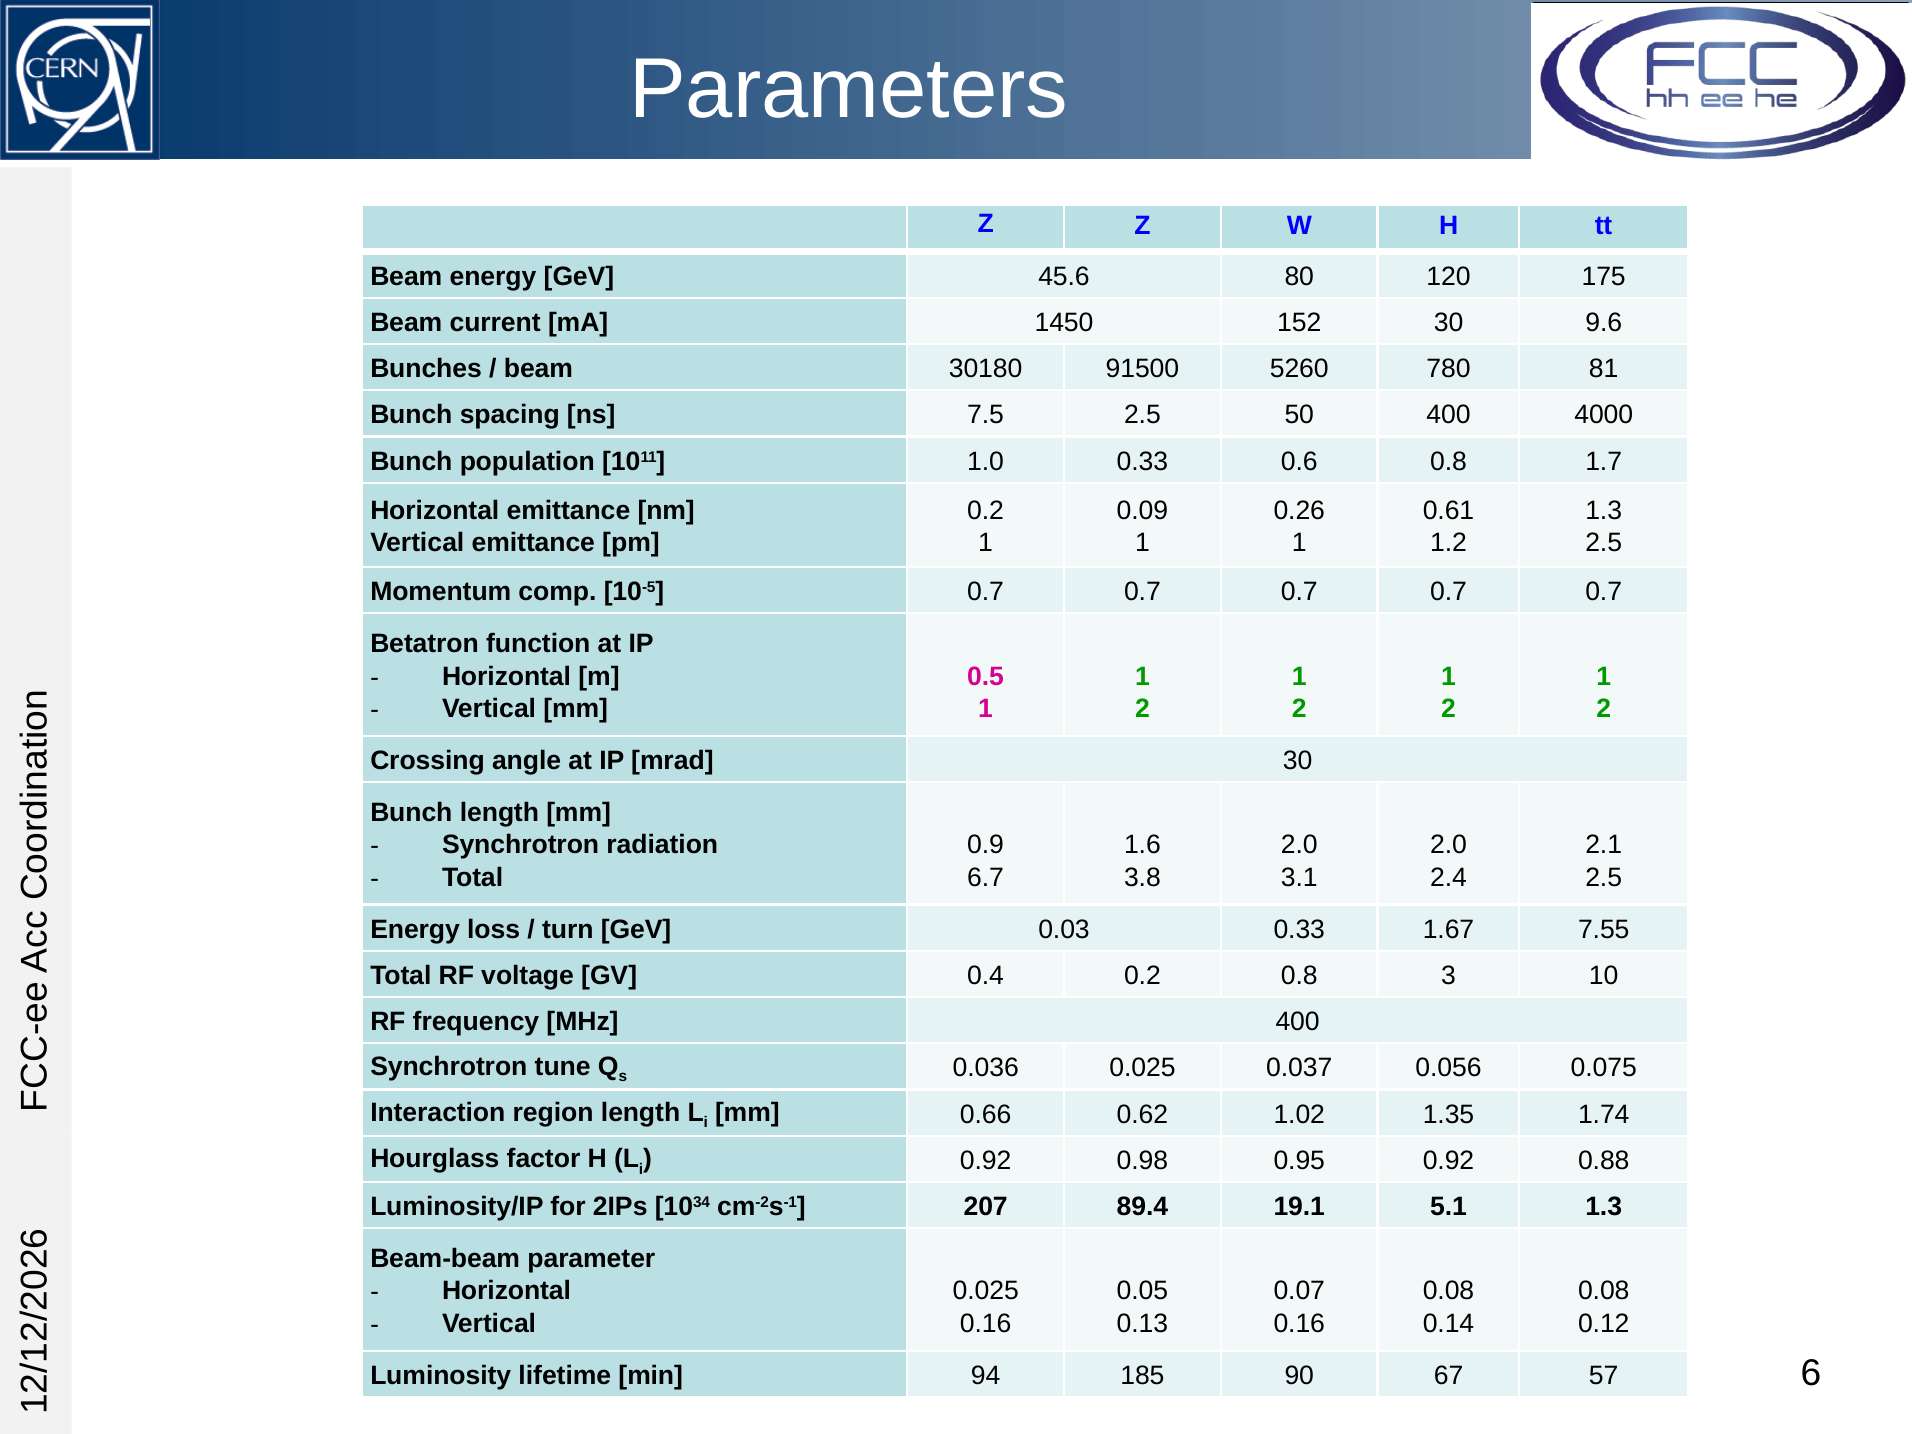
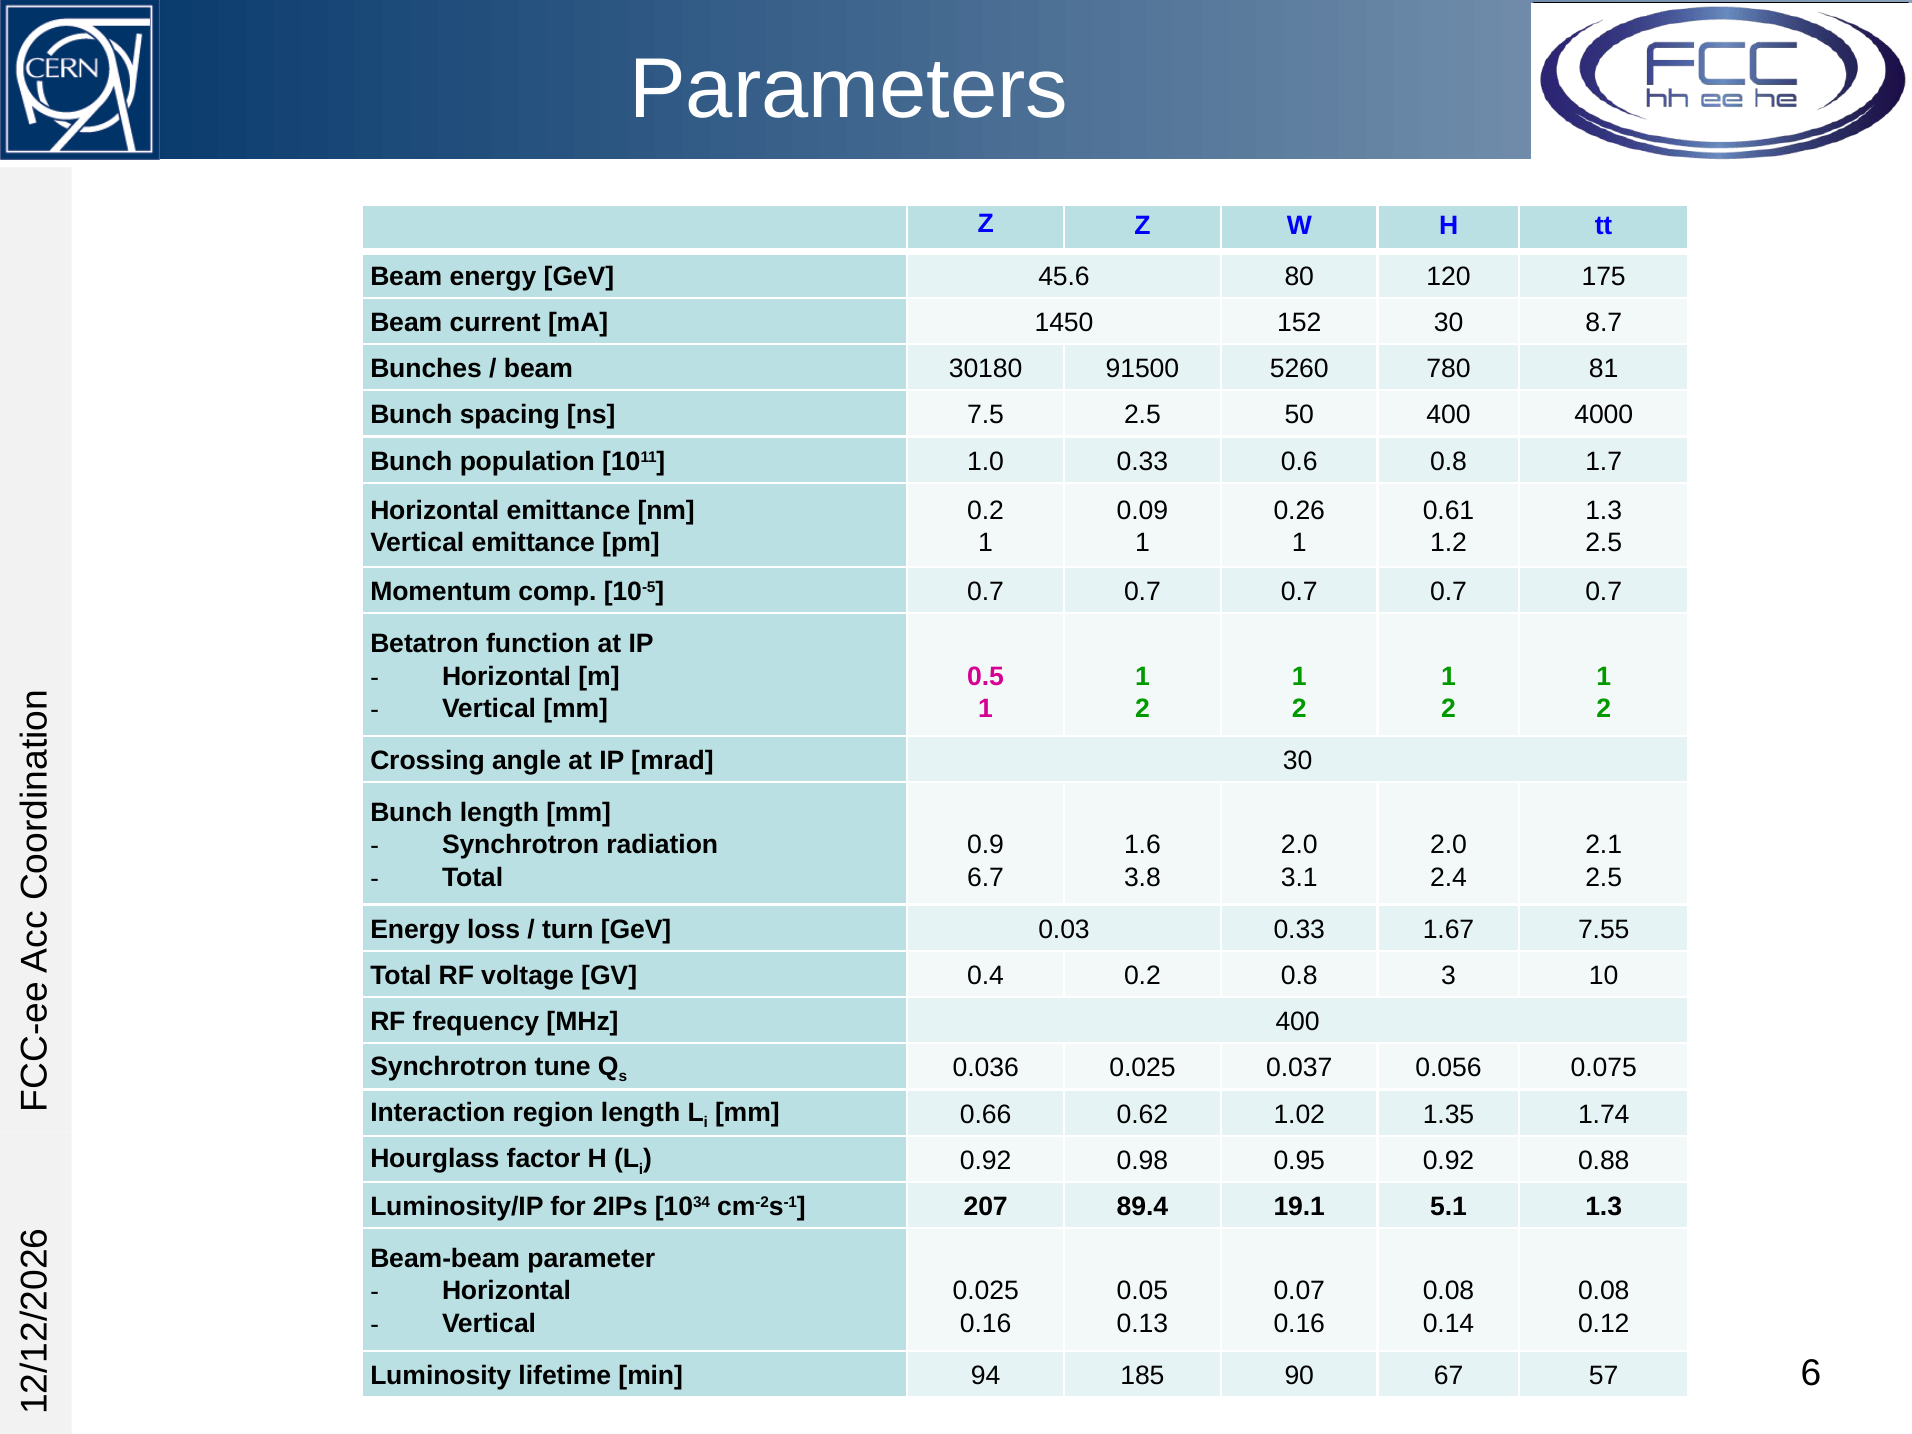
9.6: 9.6 -> 8.7 (1604, 323)
